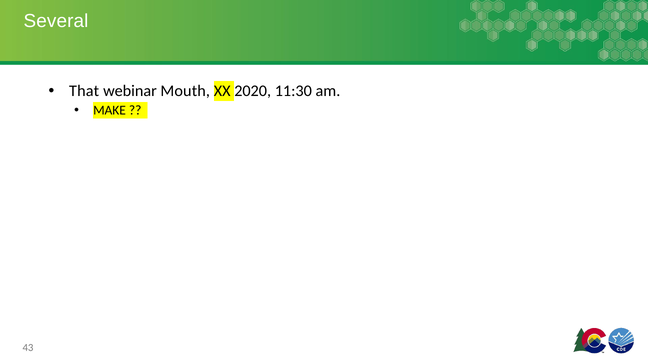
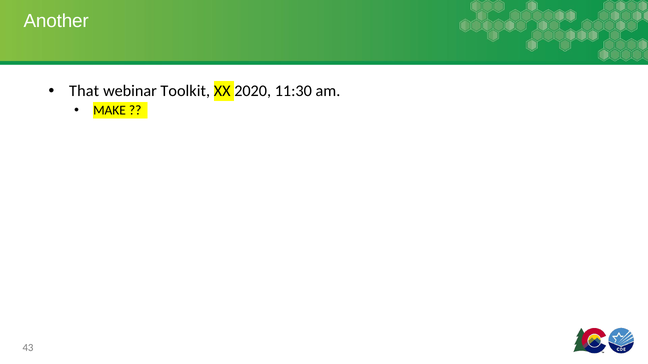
Several: Several -> Another (56, 21)
Mouth: Mouth -> Toolkit (185, 91)
